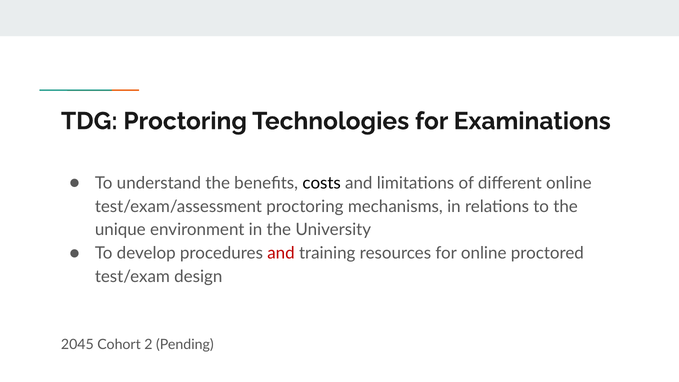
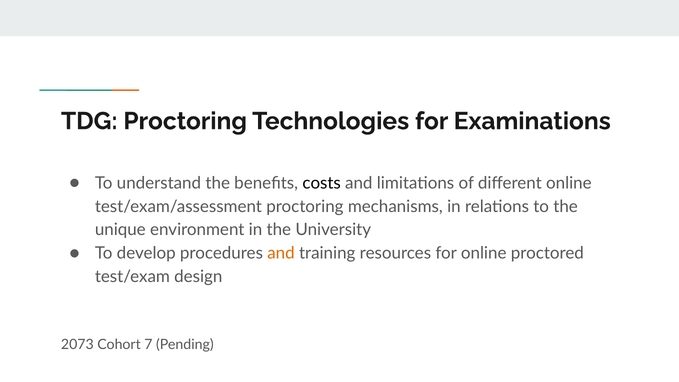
and colour: red -> orange (281, 253)
2045: 2045 -> 2073 (77, 345)
2: 2 -> 7 (148, 345)
